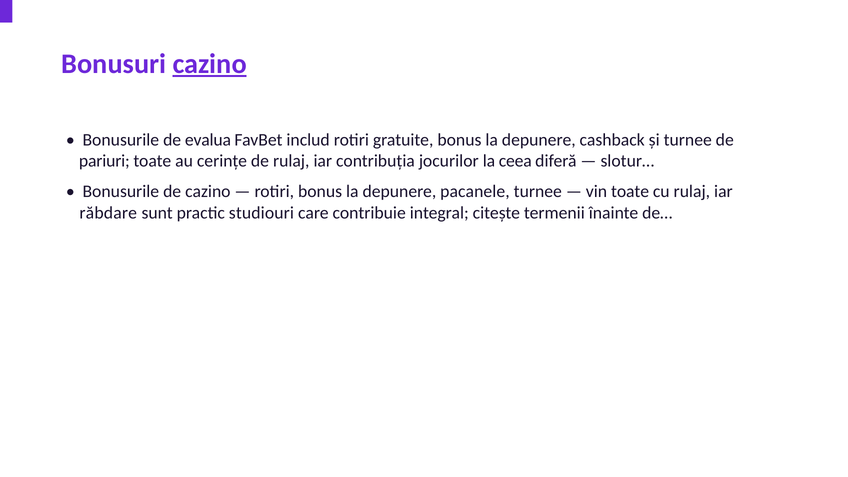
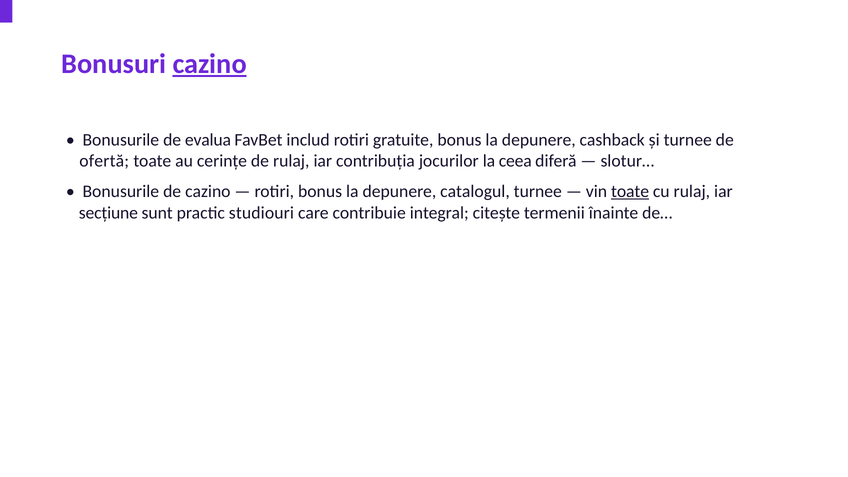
pariuri: pariuri -> ofertă (104, 161)
pacanele: pacanele -> catalogul (475, 192)
toate underline: none -> present (630, 192)
răbdare: răbdare -> secțiune (108, 213)
